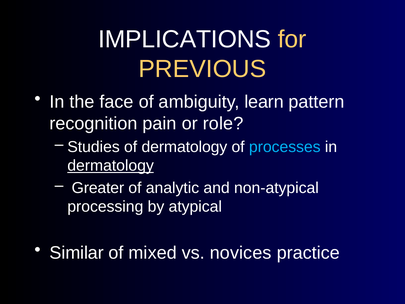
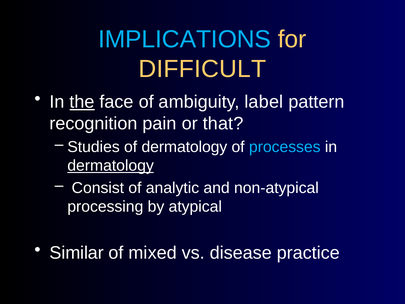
IMPLICATIONS colour: white -> light blue (185, 39)
PREVIOUS: PREVIOUS -> DIFFICULT (202, 69)
the underline: none -> present (82, 102)
learn: learn -> label (264, 102)
role: role -> that (223, 123)
Greater: Greater -> Consist (98, 188)
novices: novices -> disease (241, 253)
